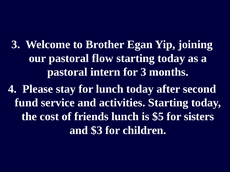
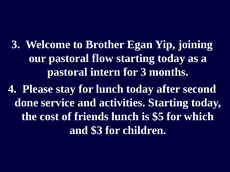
fund: fund -> done (26, 103)
sisters: sisters -> which (199, 117)
